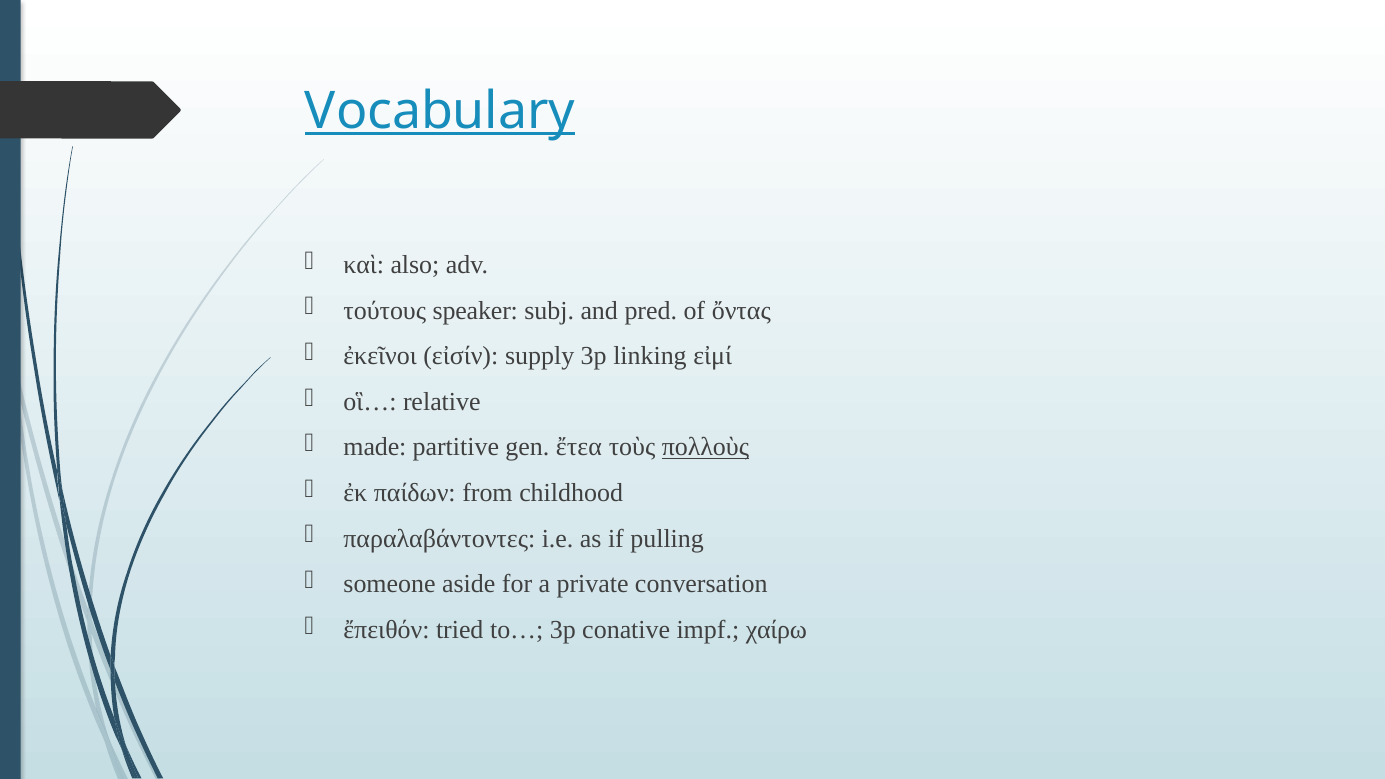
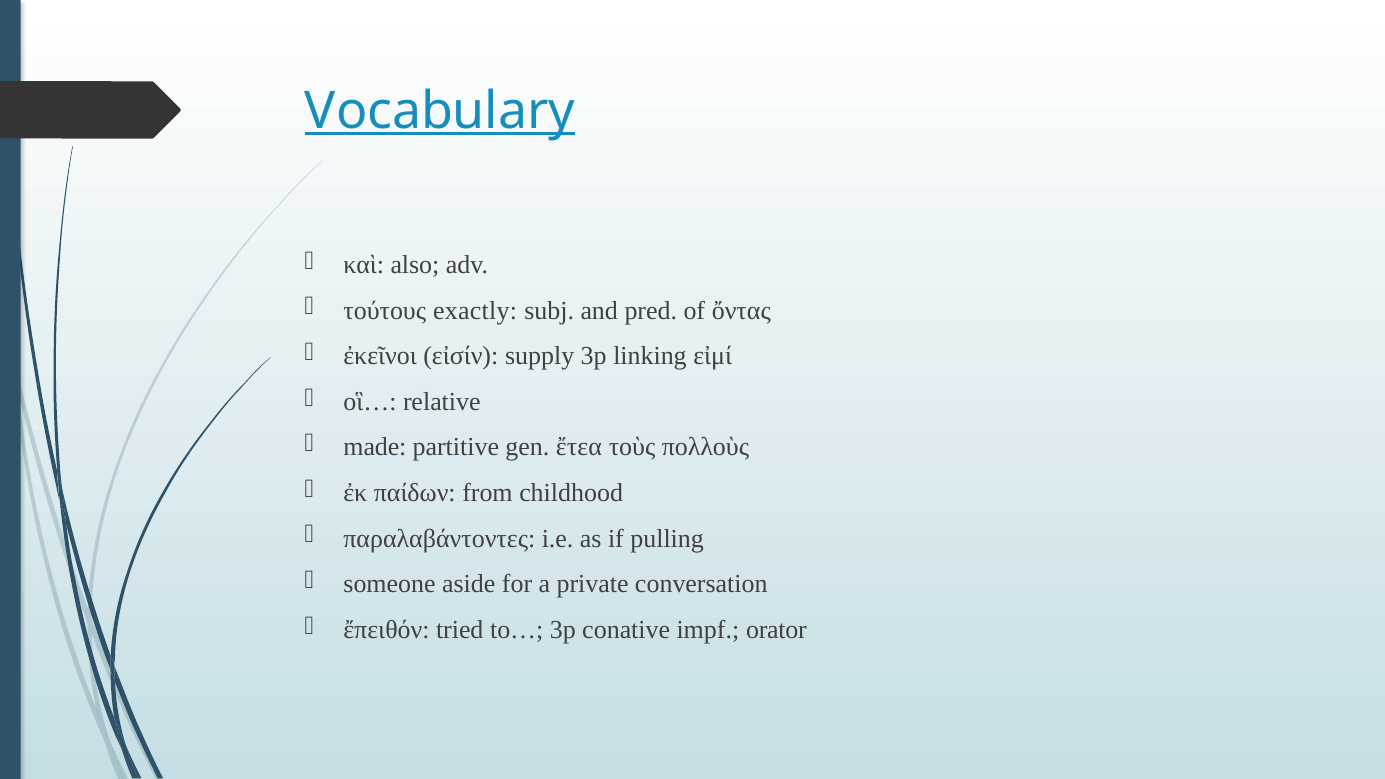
speaker: speaker -> exactly (475, 311)
πολλοὺς underline: present -> none (705, 447)
χαίρω: χαίρω -> orator (776, 630)
